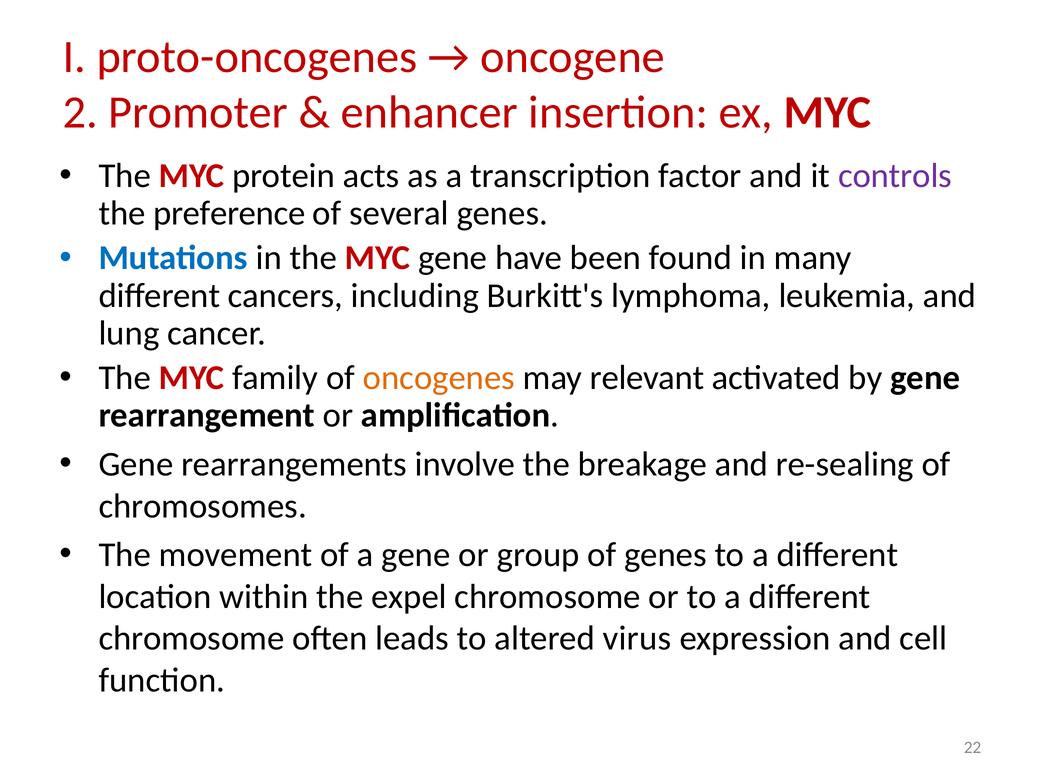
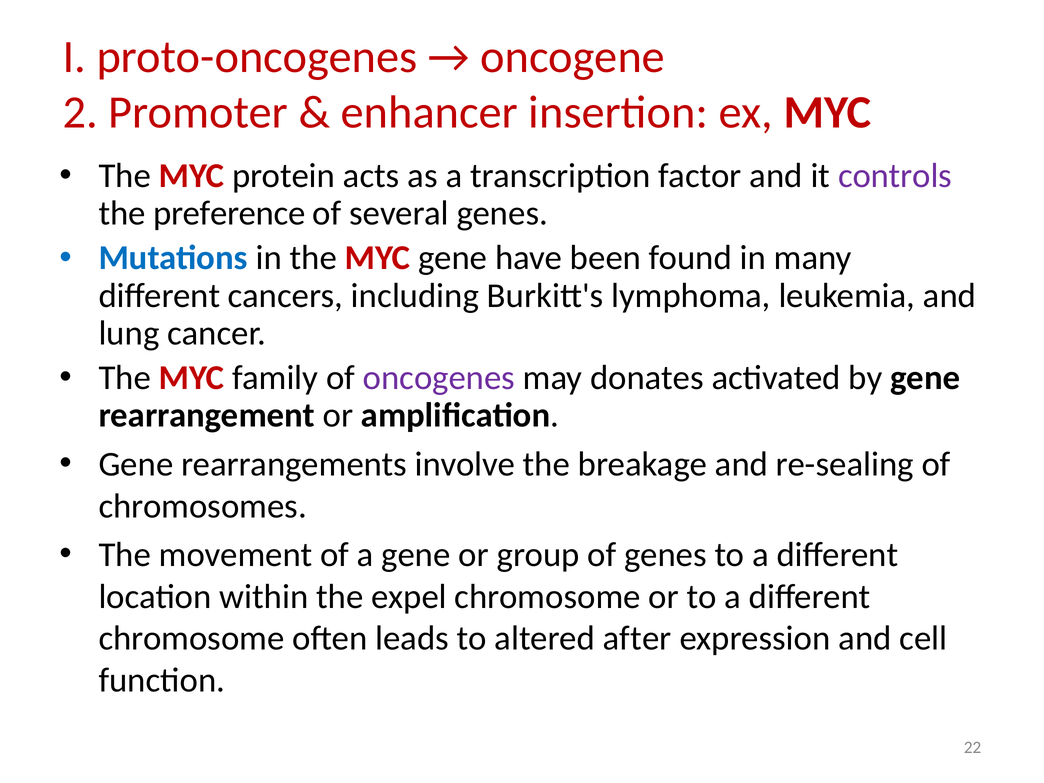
oncogenes colour: orange -> purple (439, 378)
relevant: relevant -> donates (647, 378)
virus: virus -> after (637, 638)
